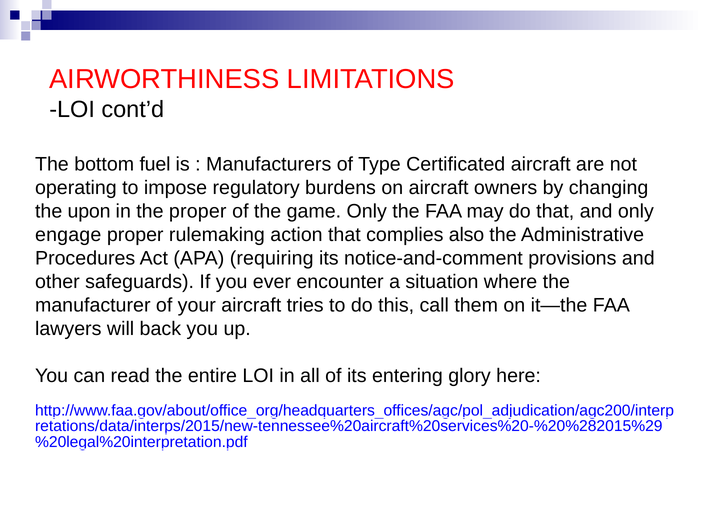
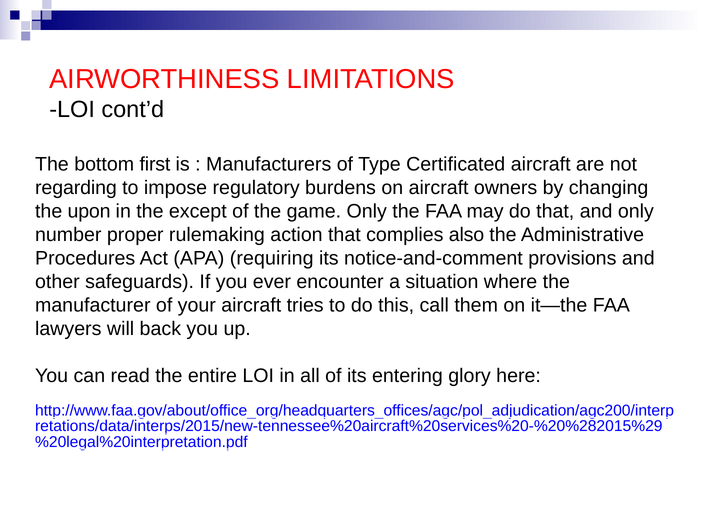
fuel: fuel -> first (155, 165)
operating: operating -> regarding (76, 188)
the proper: proper -> except (198, 212)
engage: engage -> number (68, 235)
